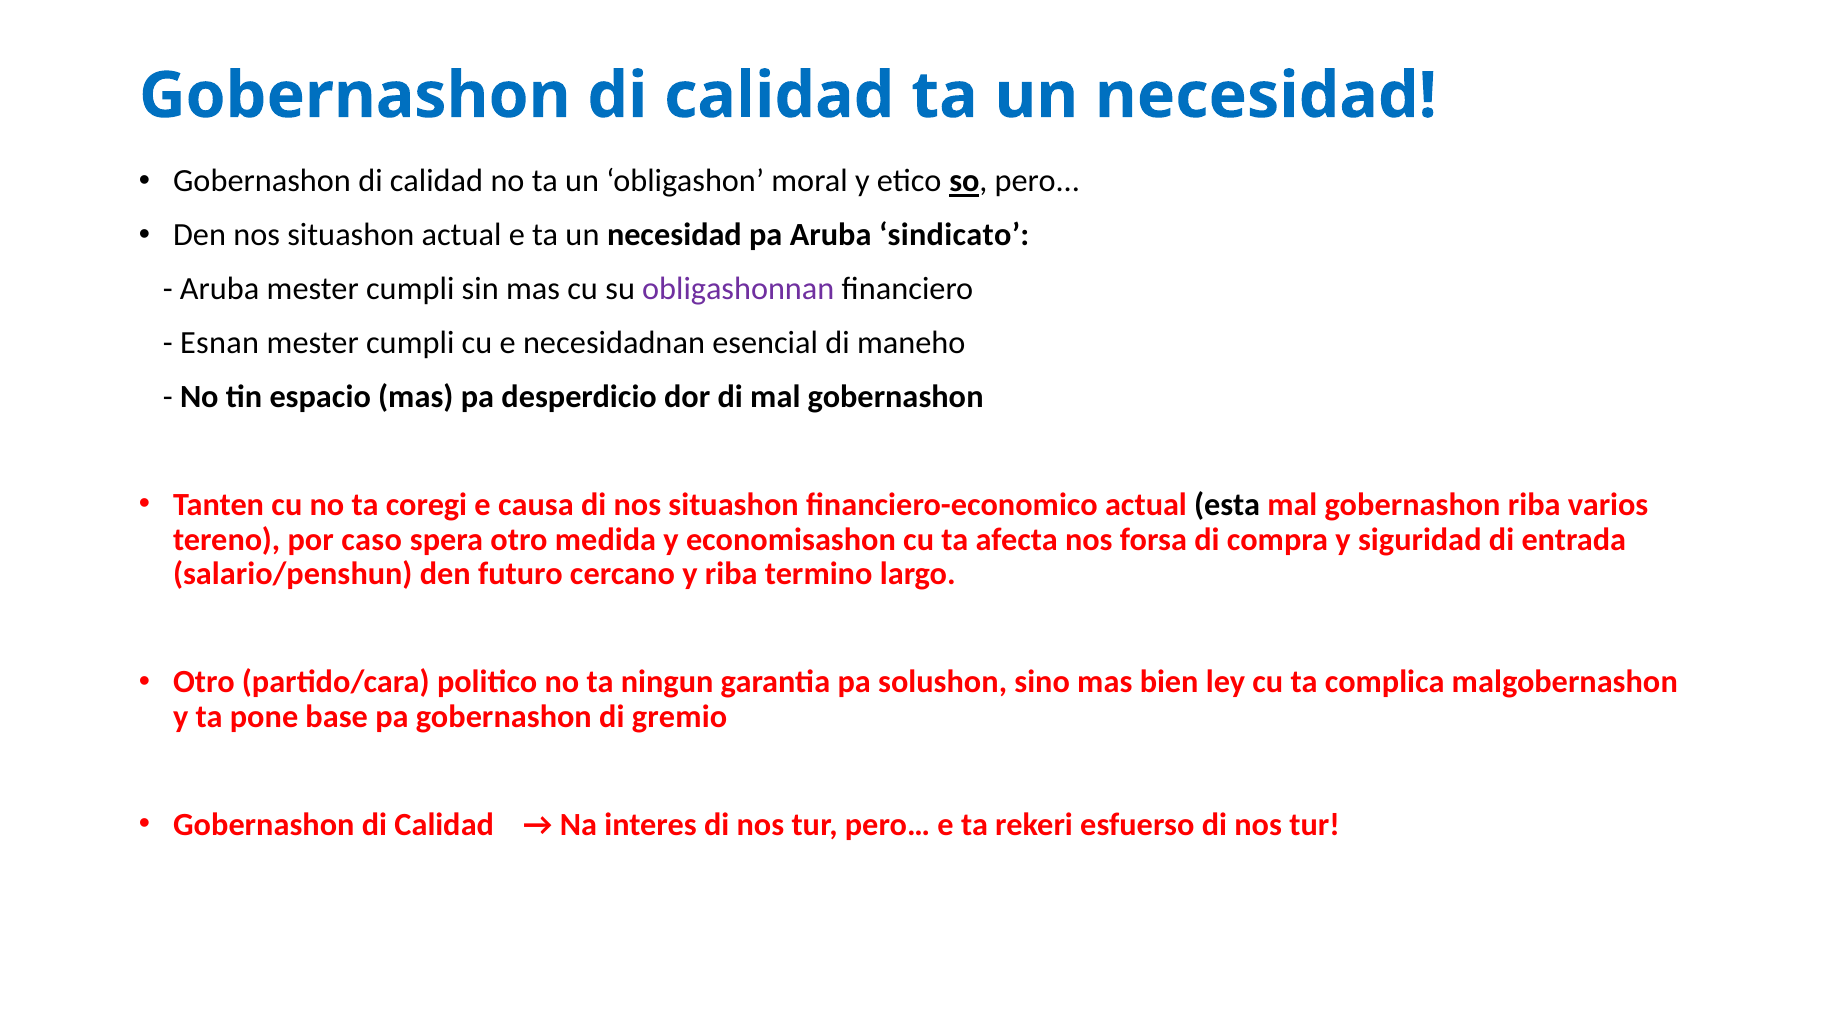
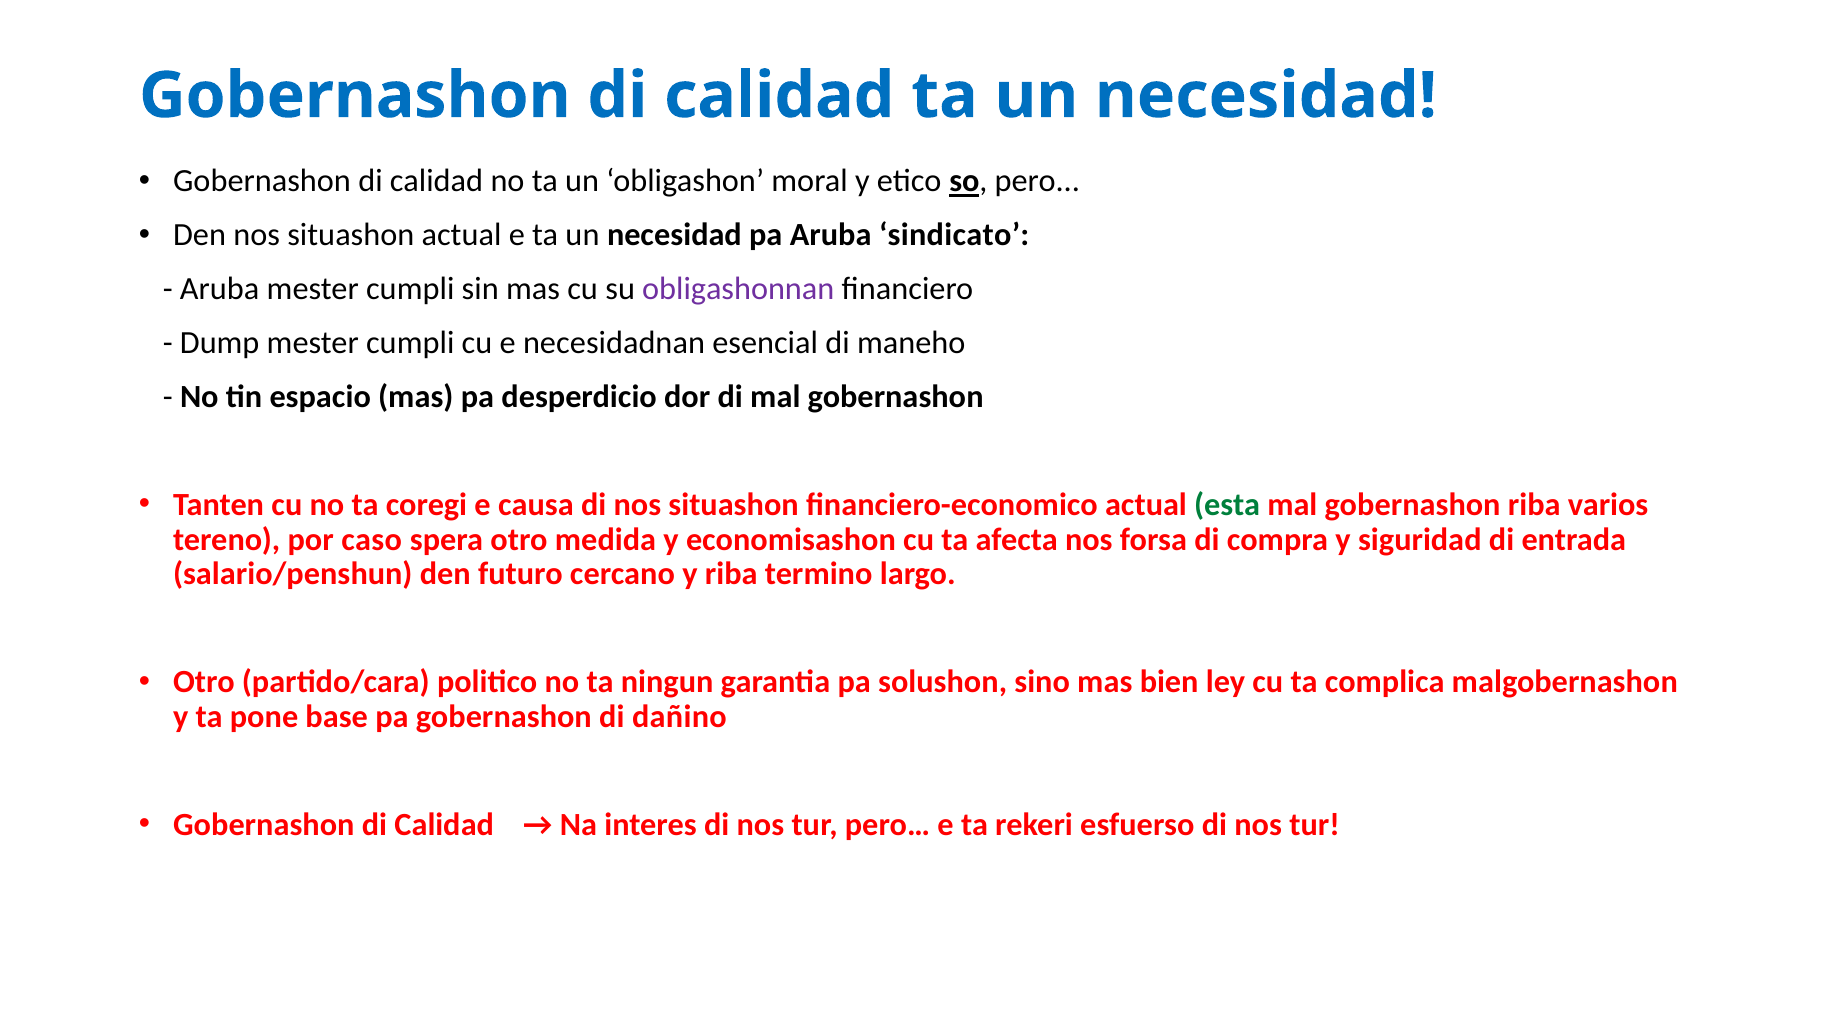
Esnan: Esnan -> Dump (220, 343)
esta colour: black -> green (1227, 505)
gremio: gremio -> dañino (679, 717)
